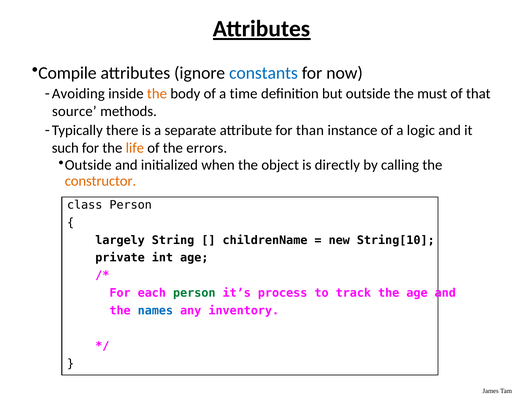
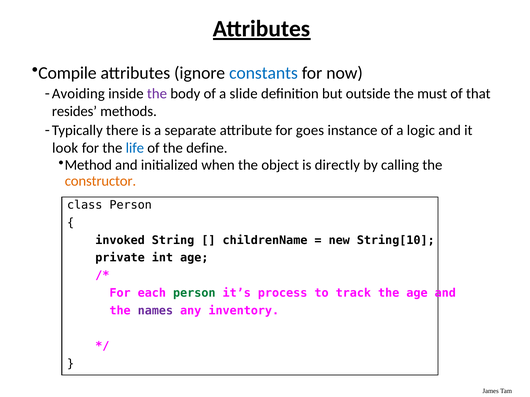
the colour: orange -> purple (157, 94)
time: time -> slide (244, 94)
source: source -> resides (74, 111)
than: than -> goes (310, 130)
such: such -> look (65, 148)
life colour: orange -> blue (135, 148)
errors: errors -> define (207, 148)
Outside: Outside -> Method (88, 165)
largely: largely -> invoked (120, 240)
names colour: blue -> purple (155, 311)
